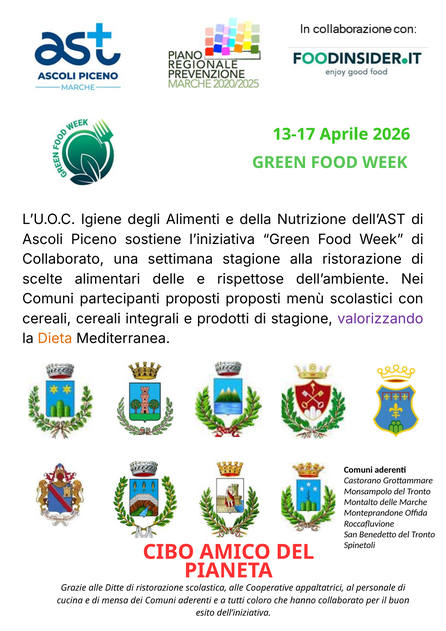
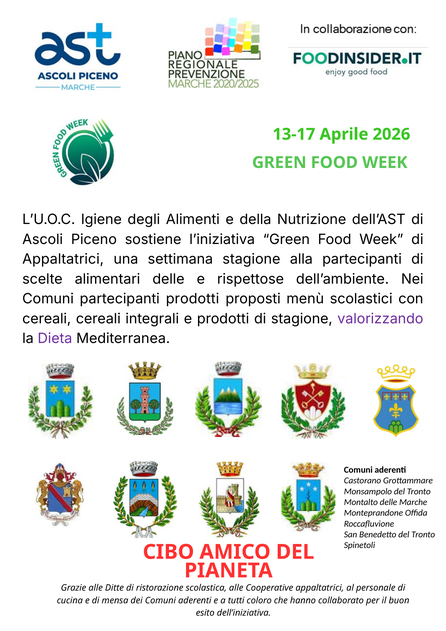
Collaborato: Collaborato -> Appaltatrici (63, 259)
alla ristorazione: ristorazione -> partecipanti (362, 259)
partecipanti proposti: proposti -> prodotti (193, 299)
Dieta colour: orange -> purple (55, 339)
